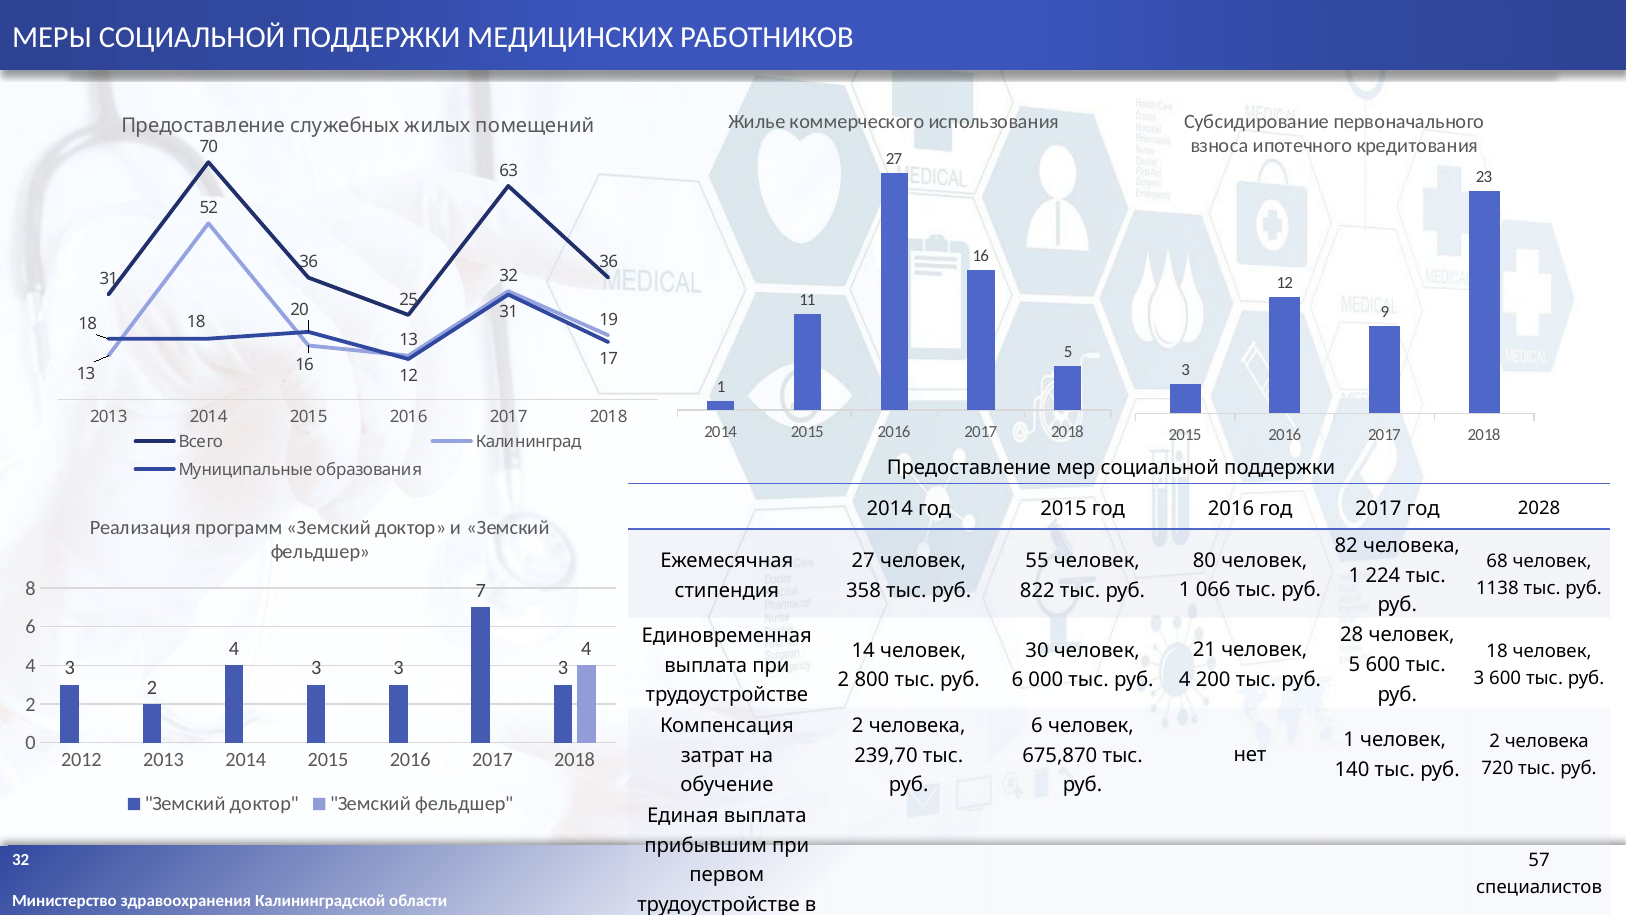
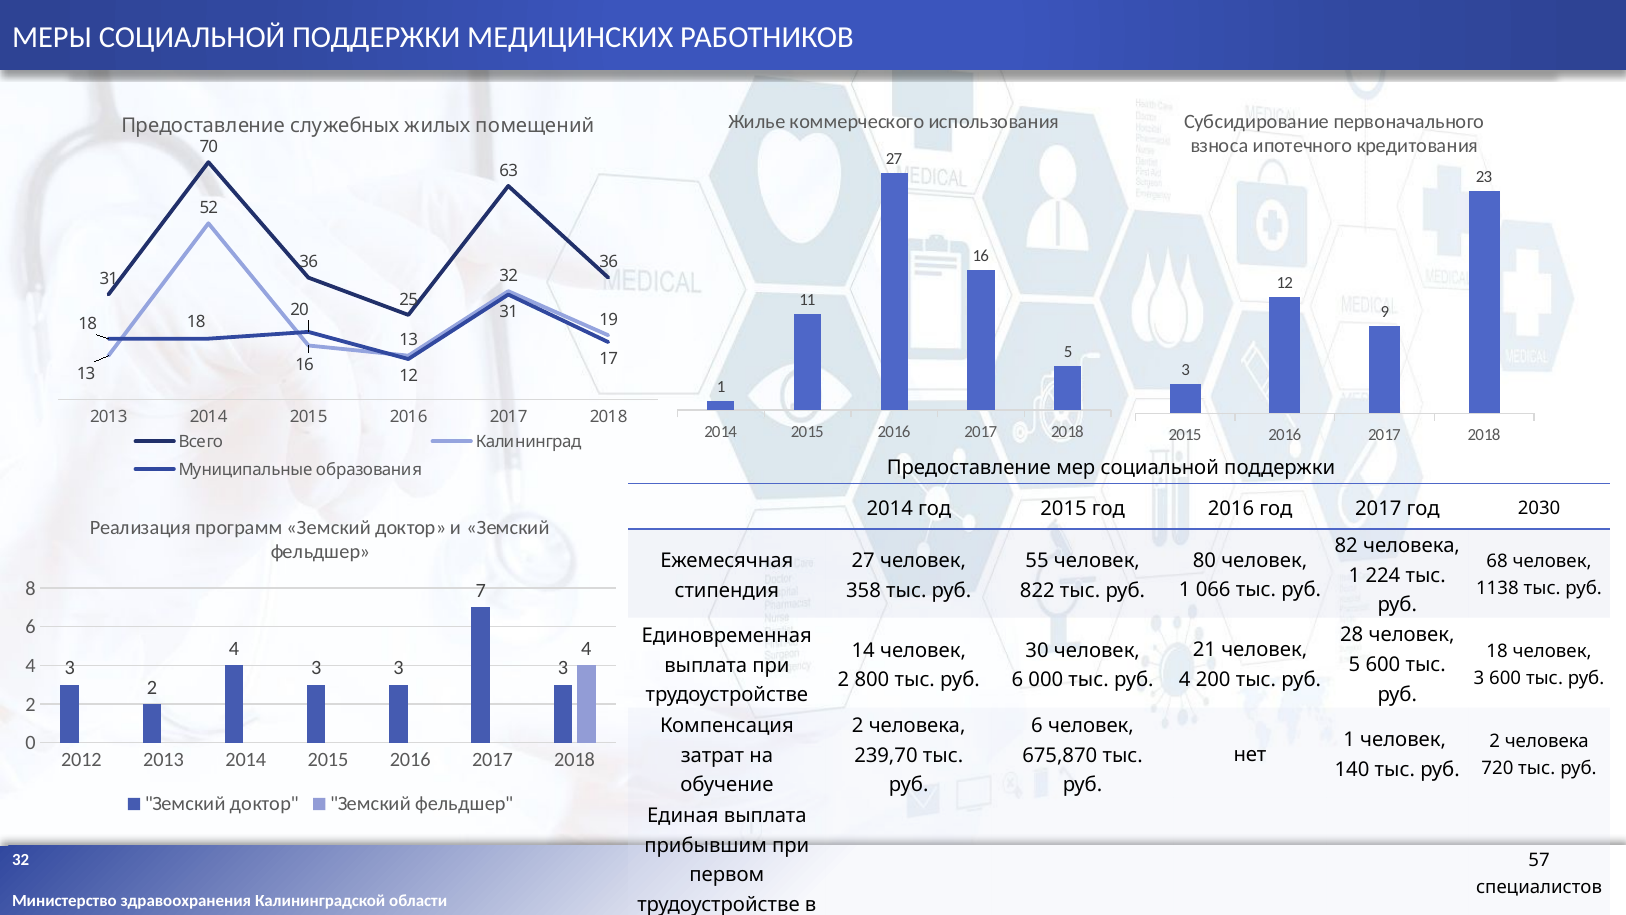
2028: 2028 -> 2030 (1539, 508)
